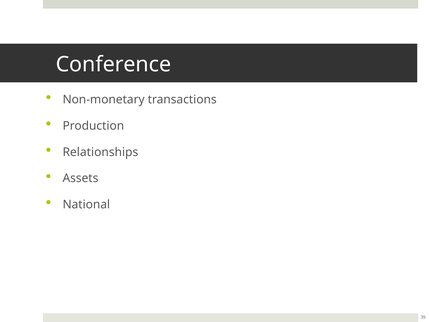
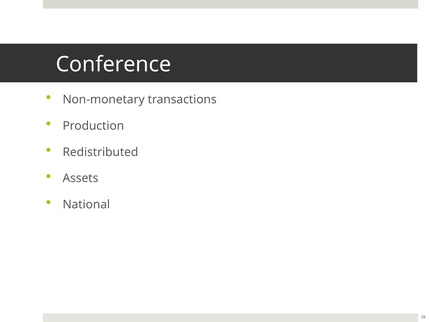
Relationships: Relationships -> Redistributed (100, 152)
